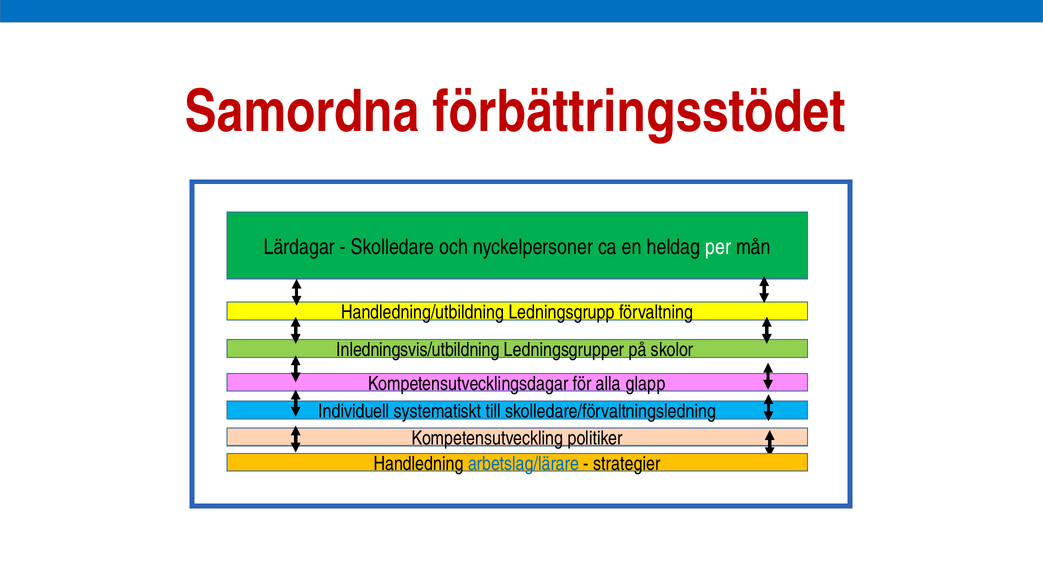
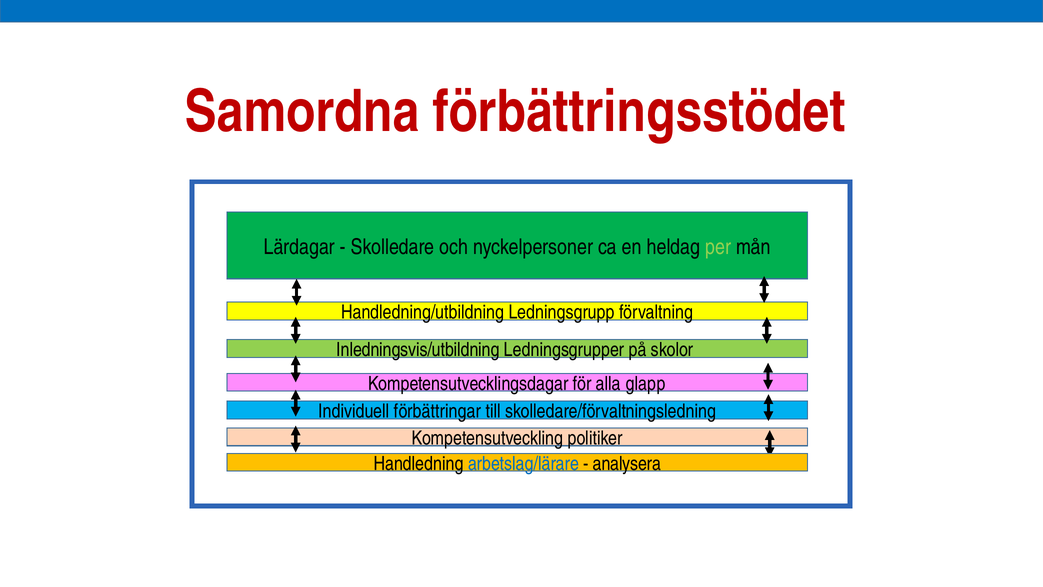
per colour: white -> light green (718, 247)
systematiskt: systematiskt -> förbättringar (438, 411)
strategier: strategier -> analysera (627, 463)
